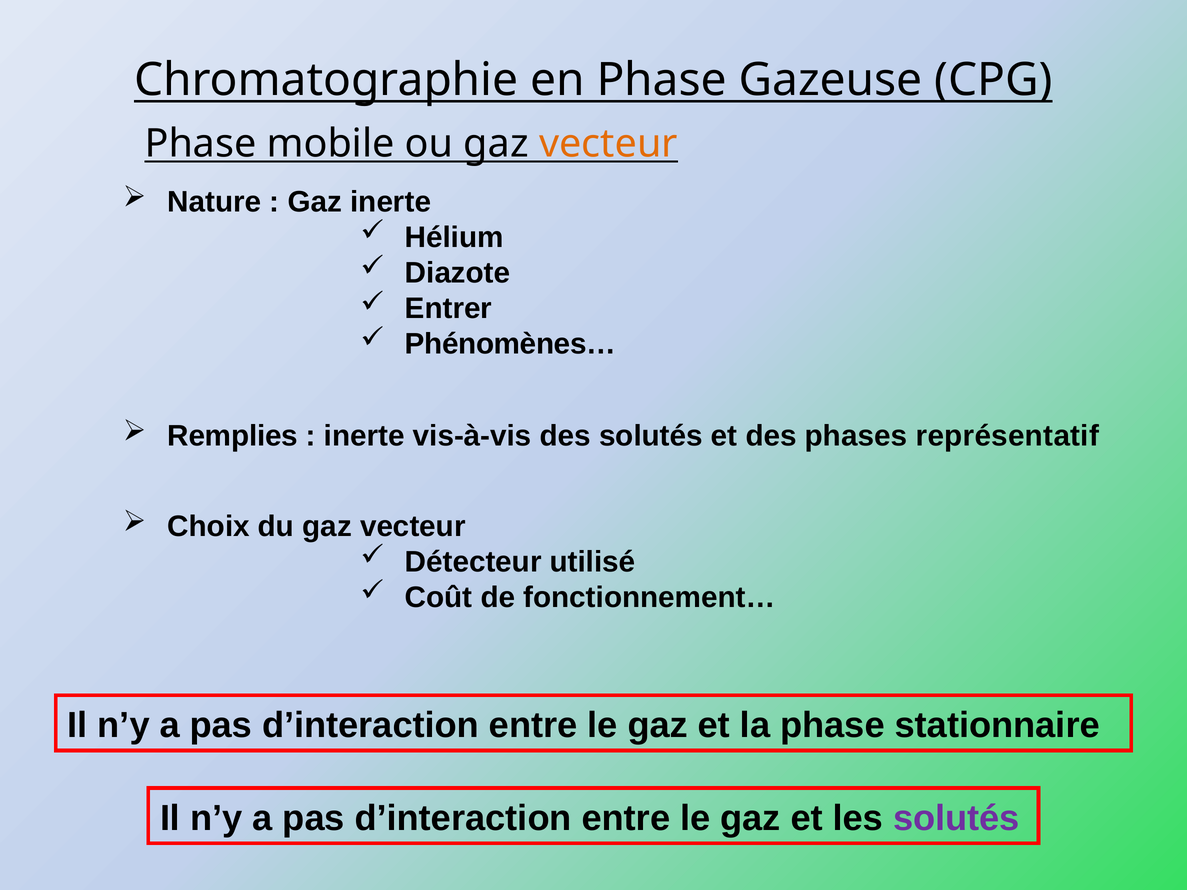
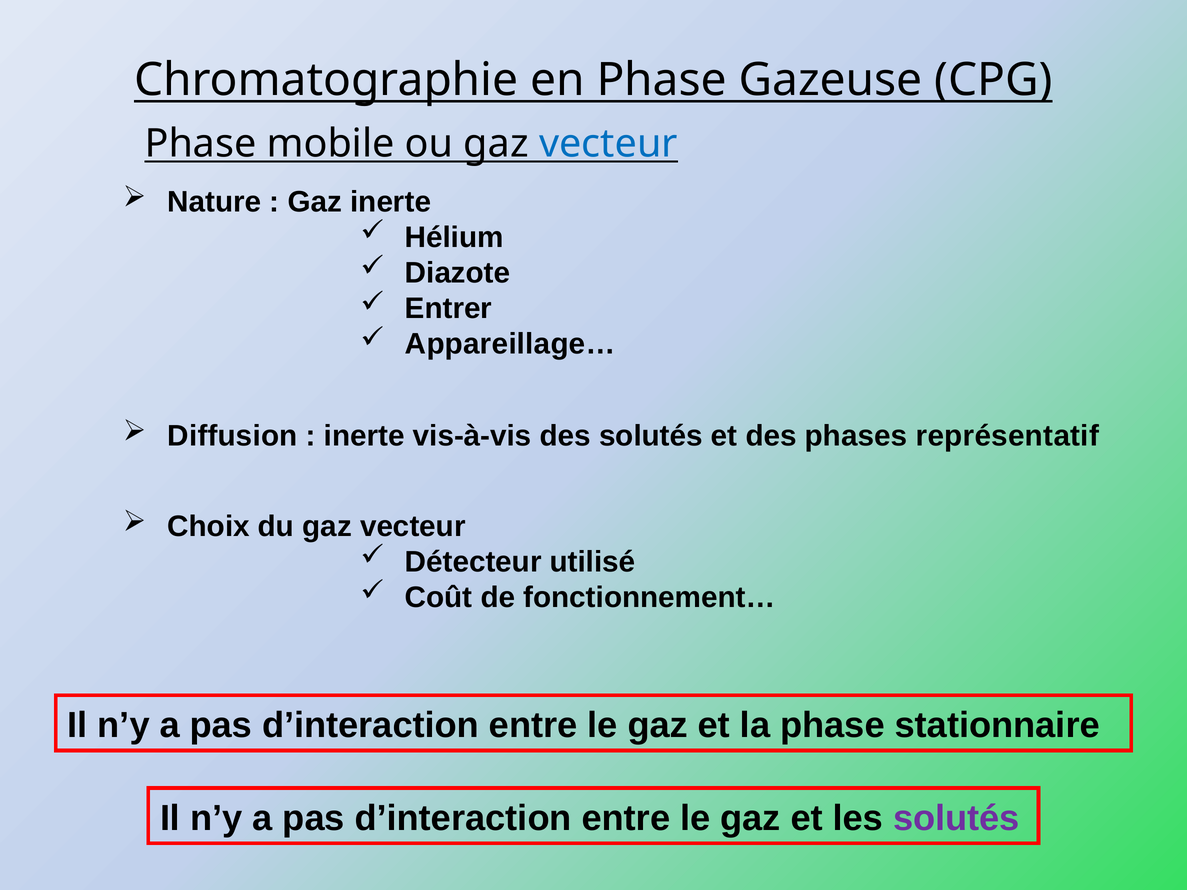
vecteur colour: orange -> blue (608, 144)
Phénomènes…: Phénomènes… -> Appareillage… (510, 344)
Remplies: Remplies -> Diffusion (232, 436)
